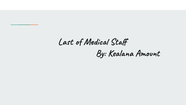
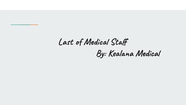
Kealana Amount: Amount -> Medical (147, 53)
